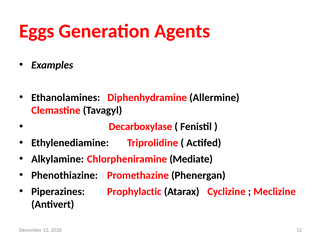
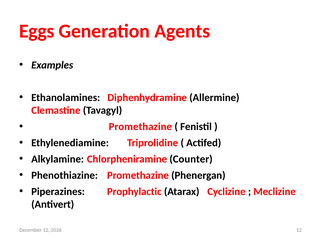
Decarboxylase: Decarboxylase -> Promethazine (140, 126)
Mediate: Mediate -> Counter (191, 159)
